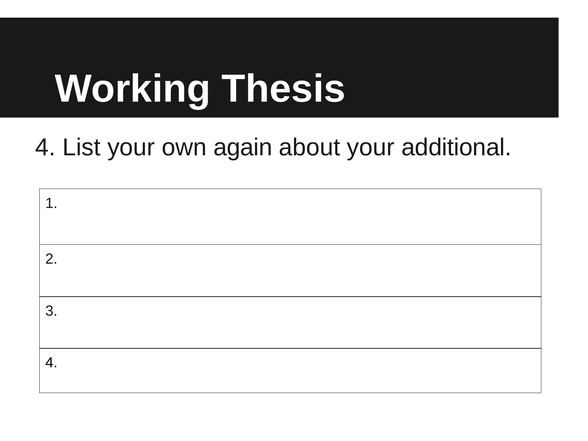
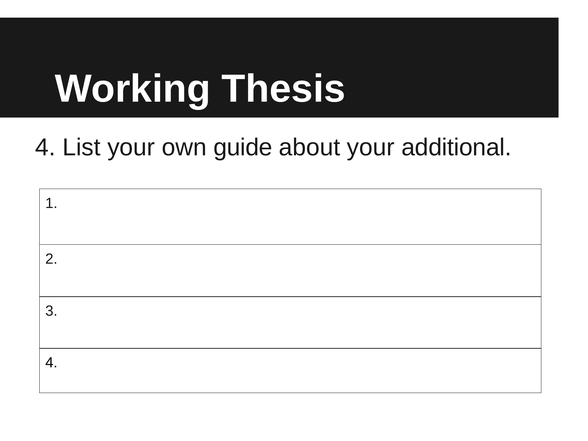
again: again -> guide (243, 148)
